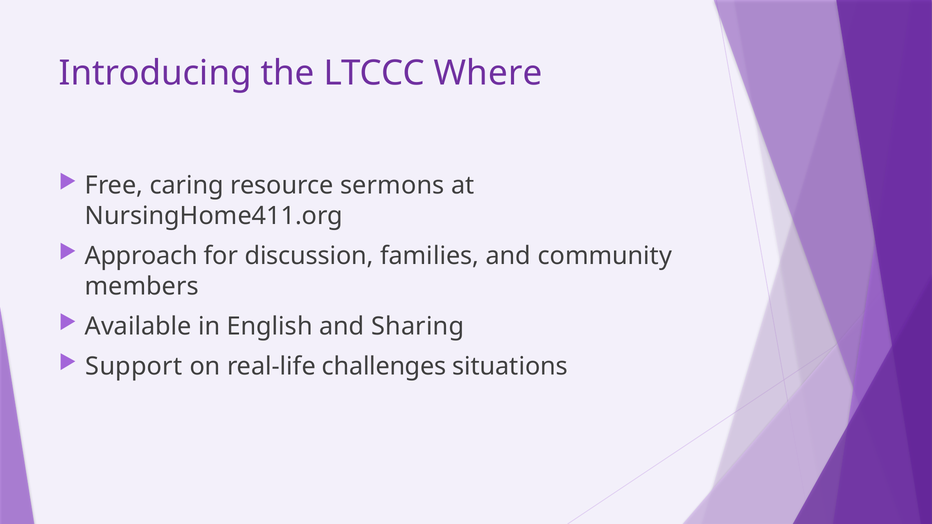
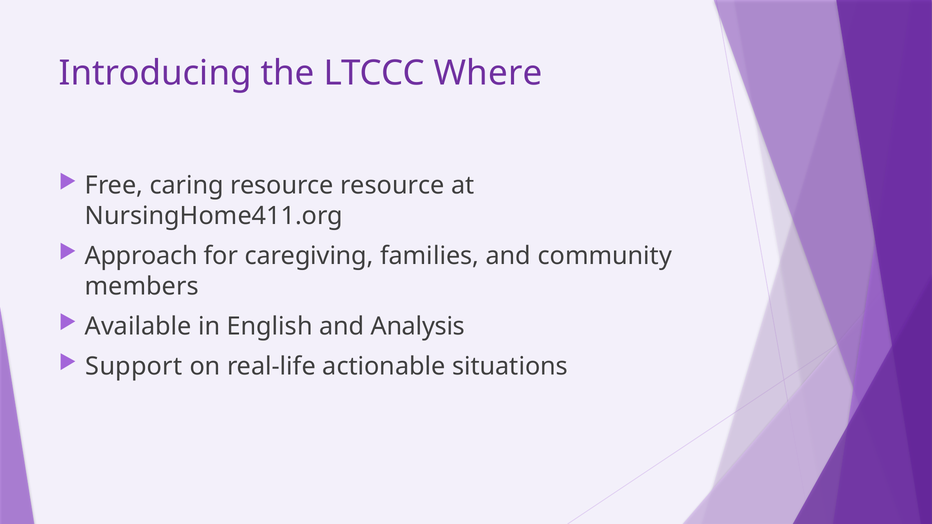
resource sermons: sermons -> resource (392, 186)
discussion: discussion -> caregiving (309, 256)
Sharing: Sharing -> Analysis (418, 326)
challenges: challenges -> actionable (384, 367)
